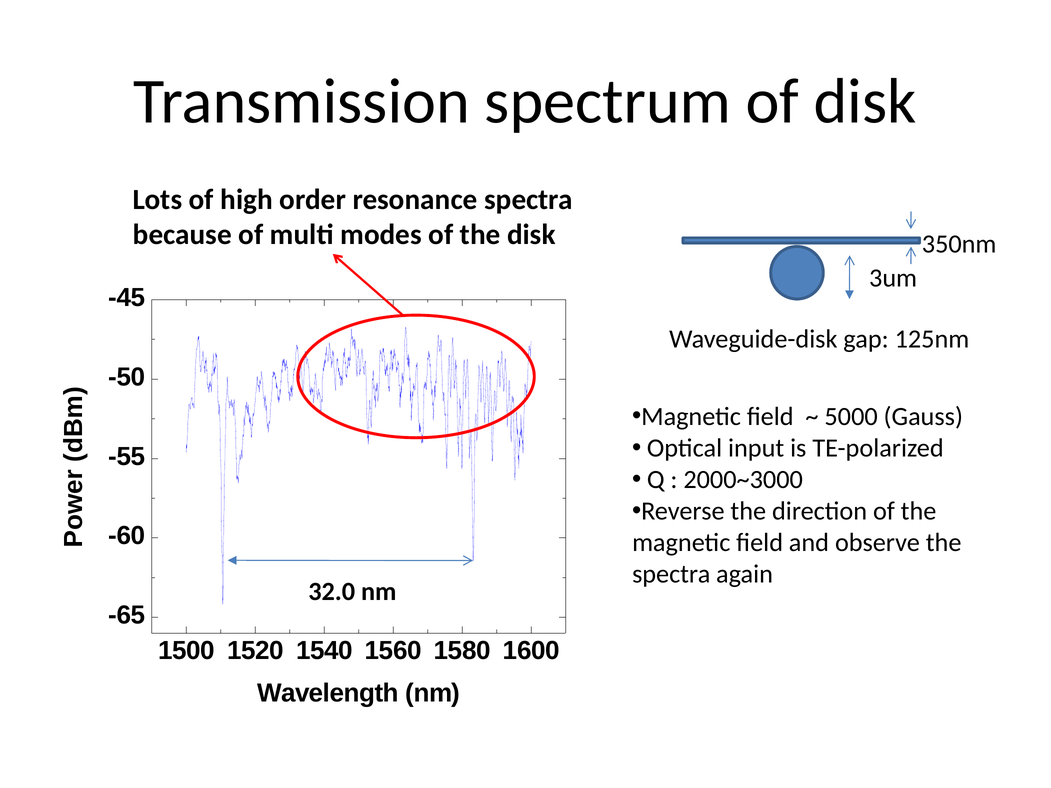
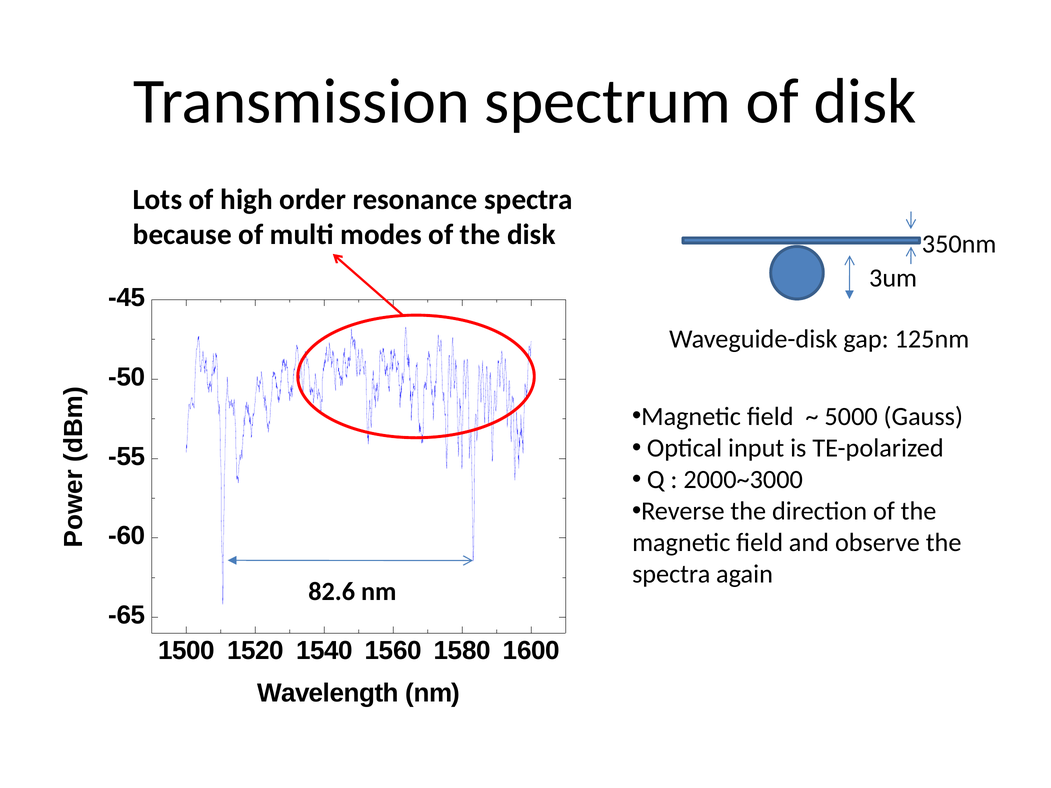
32.0: 32.0 -> 82.6 (332, 592)
